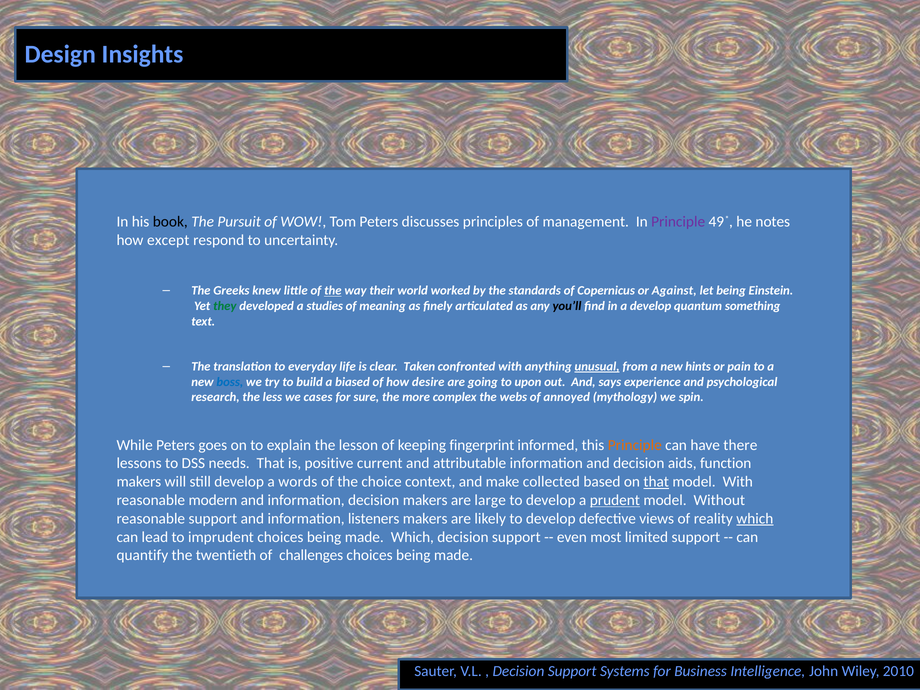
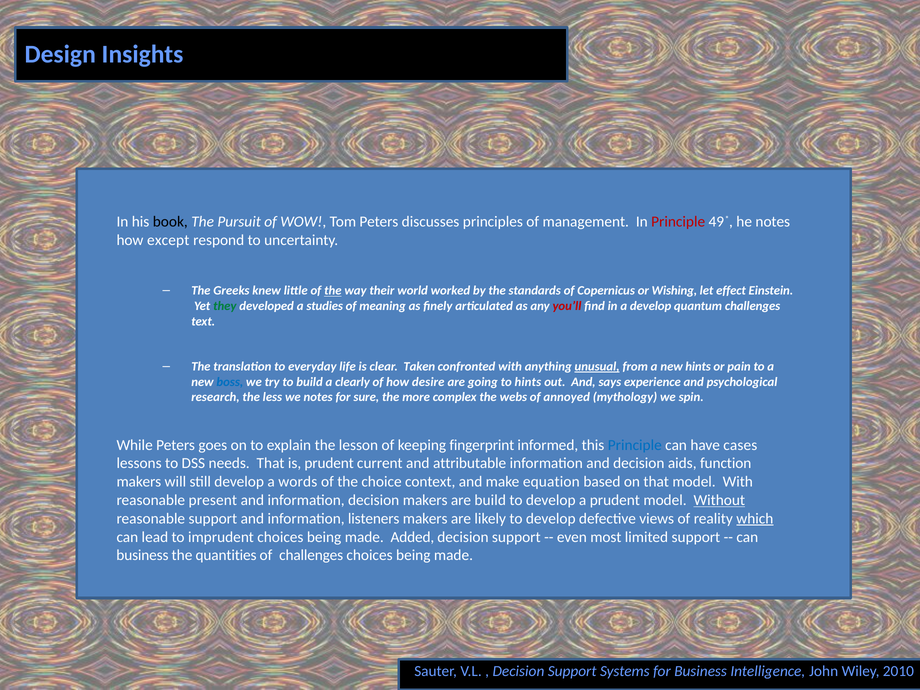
Principle colour: purple -> red (678, 222)
Against: Against -> Wishing (674, 291)
let being: being -> effect (731, 291)
you’ll colour: black -> red (567, 306)
quantum something: something -> challenges (753, 306)
biased: biased -> clearly (352, 382)
to upon: upon -> hints (528, 382)
we cases: cases -> notes (318, 397)
Principle colour: orange -> blue (635, 445)
there: there -> cases (740, 445)
is positive: positive -> prudent (329, 463)
collected: collected -> equation (551, 482)
that underline: present -> none (656, 482)
modern: modern -> present (213, 500)
are large: large -> build (490, 500)
prudent underline: present -> none (615, 500)
Without underline: none -> present (719, 500)
made Which: Which -> Added (412, 537)
quantify: quantify -> business (142, 555)
twentieth: twentieth -> quantities (226, 555)
